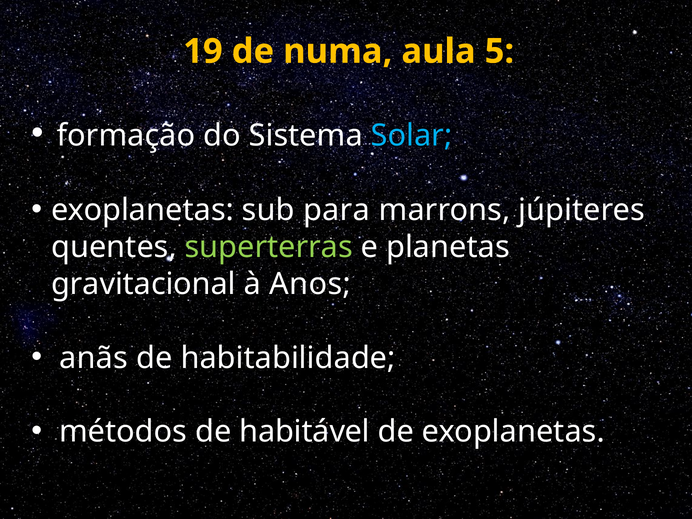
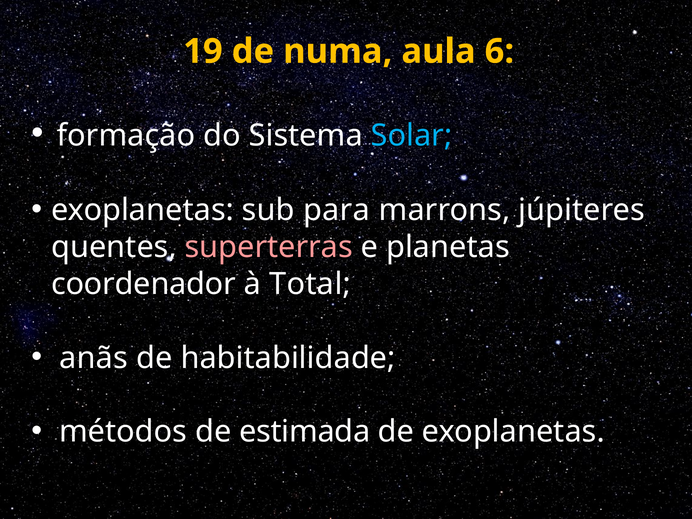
5: 5 -> 6 (499, 51)
superterras colour: light green -> pink (269, 247)
gravitacional: gravitacional -> coordenador (144, 284)
Anos: Anos -> Total (310, 284)
habitável: habitável -> estimada (305, 432)
